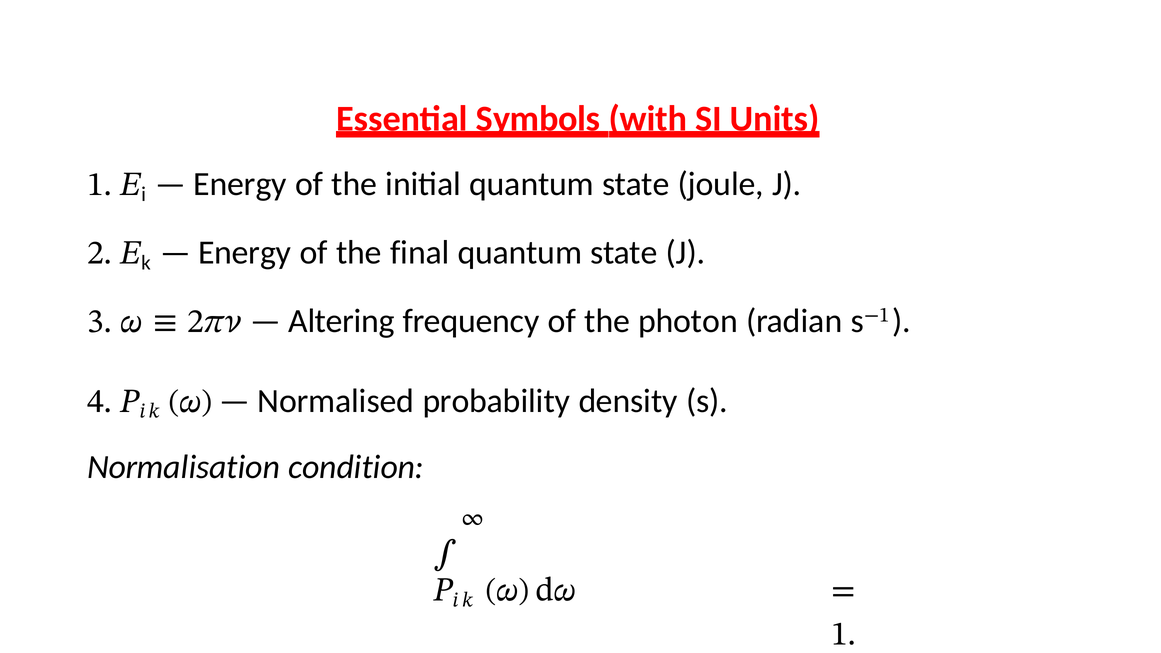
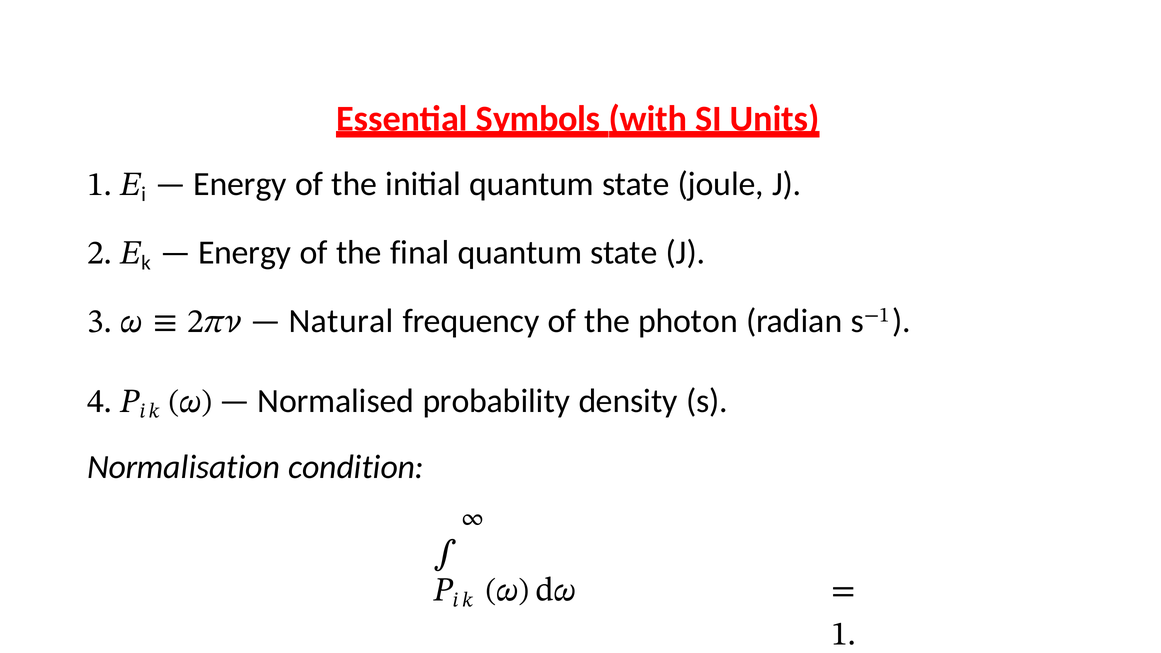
Altering: Altering -> Natural (341, 321)
